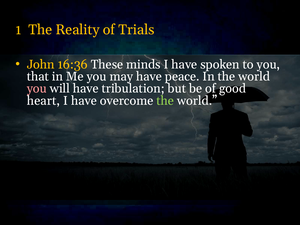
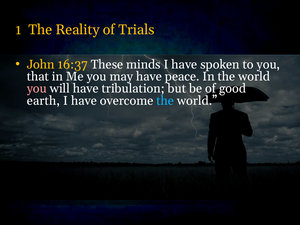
16:36: 16:36 -> 16:37 (73, 64)
heart: heart -> earth (43, 101)
the colour: light green -> light blue (165, 101)
